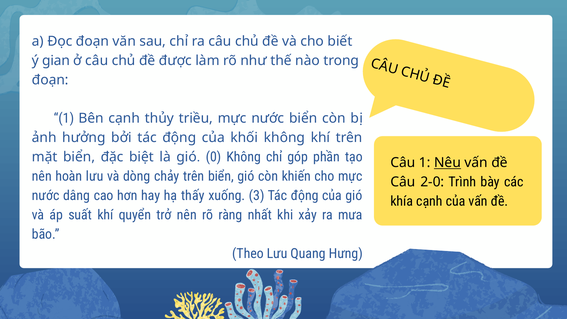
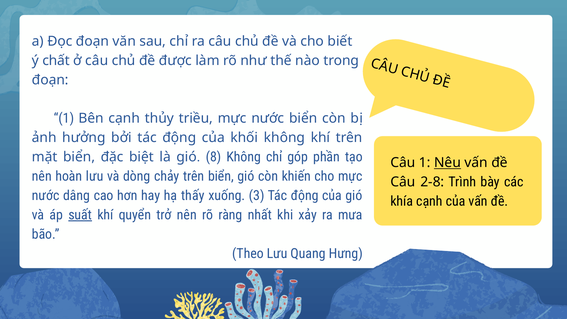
gian: gian -> chất (56, 61)
0: 0 -> 8 (213, 157)
2-0: 2-0 -> 2-8 (432, 182)
suất underline: none -> present (80, 215)
